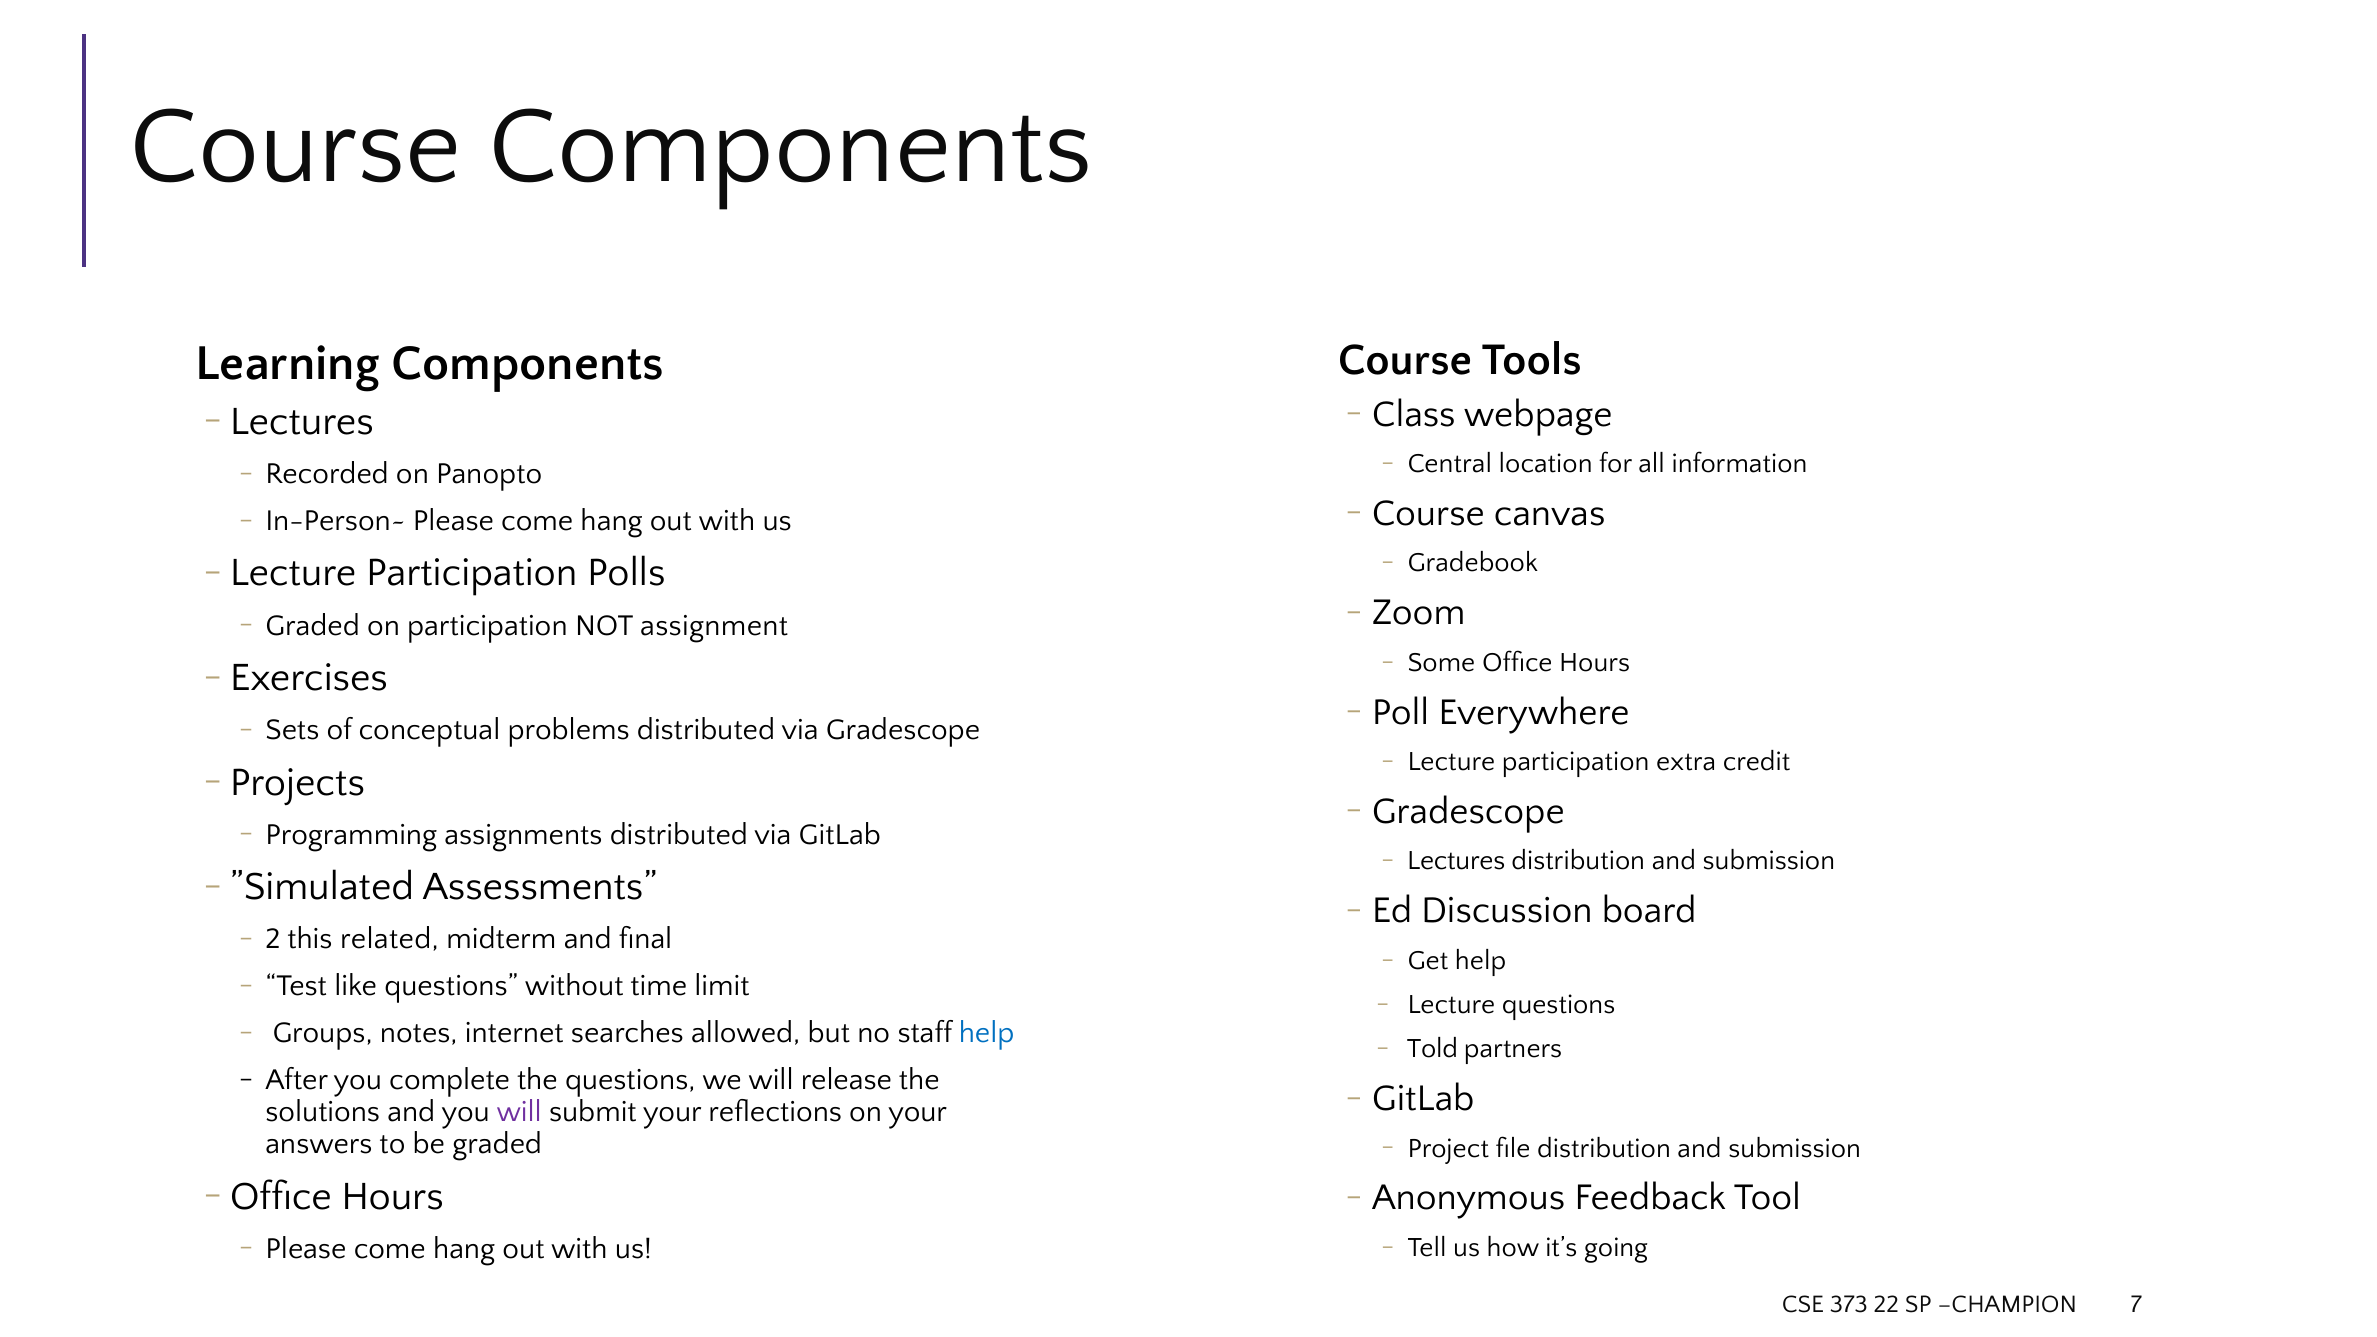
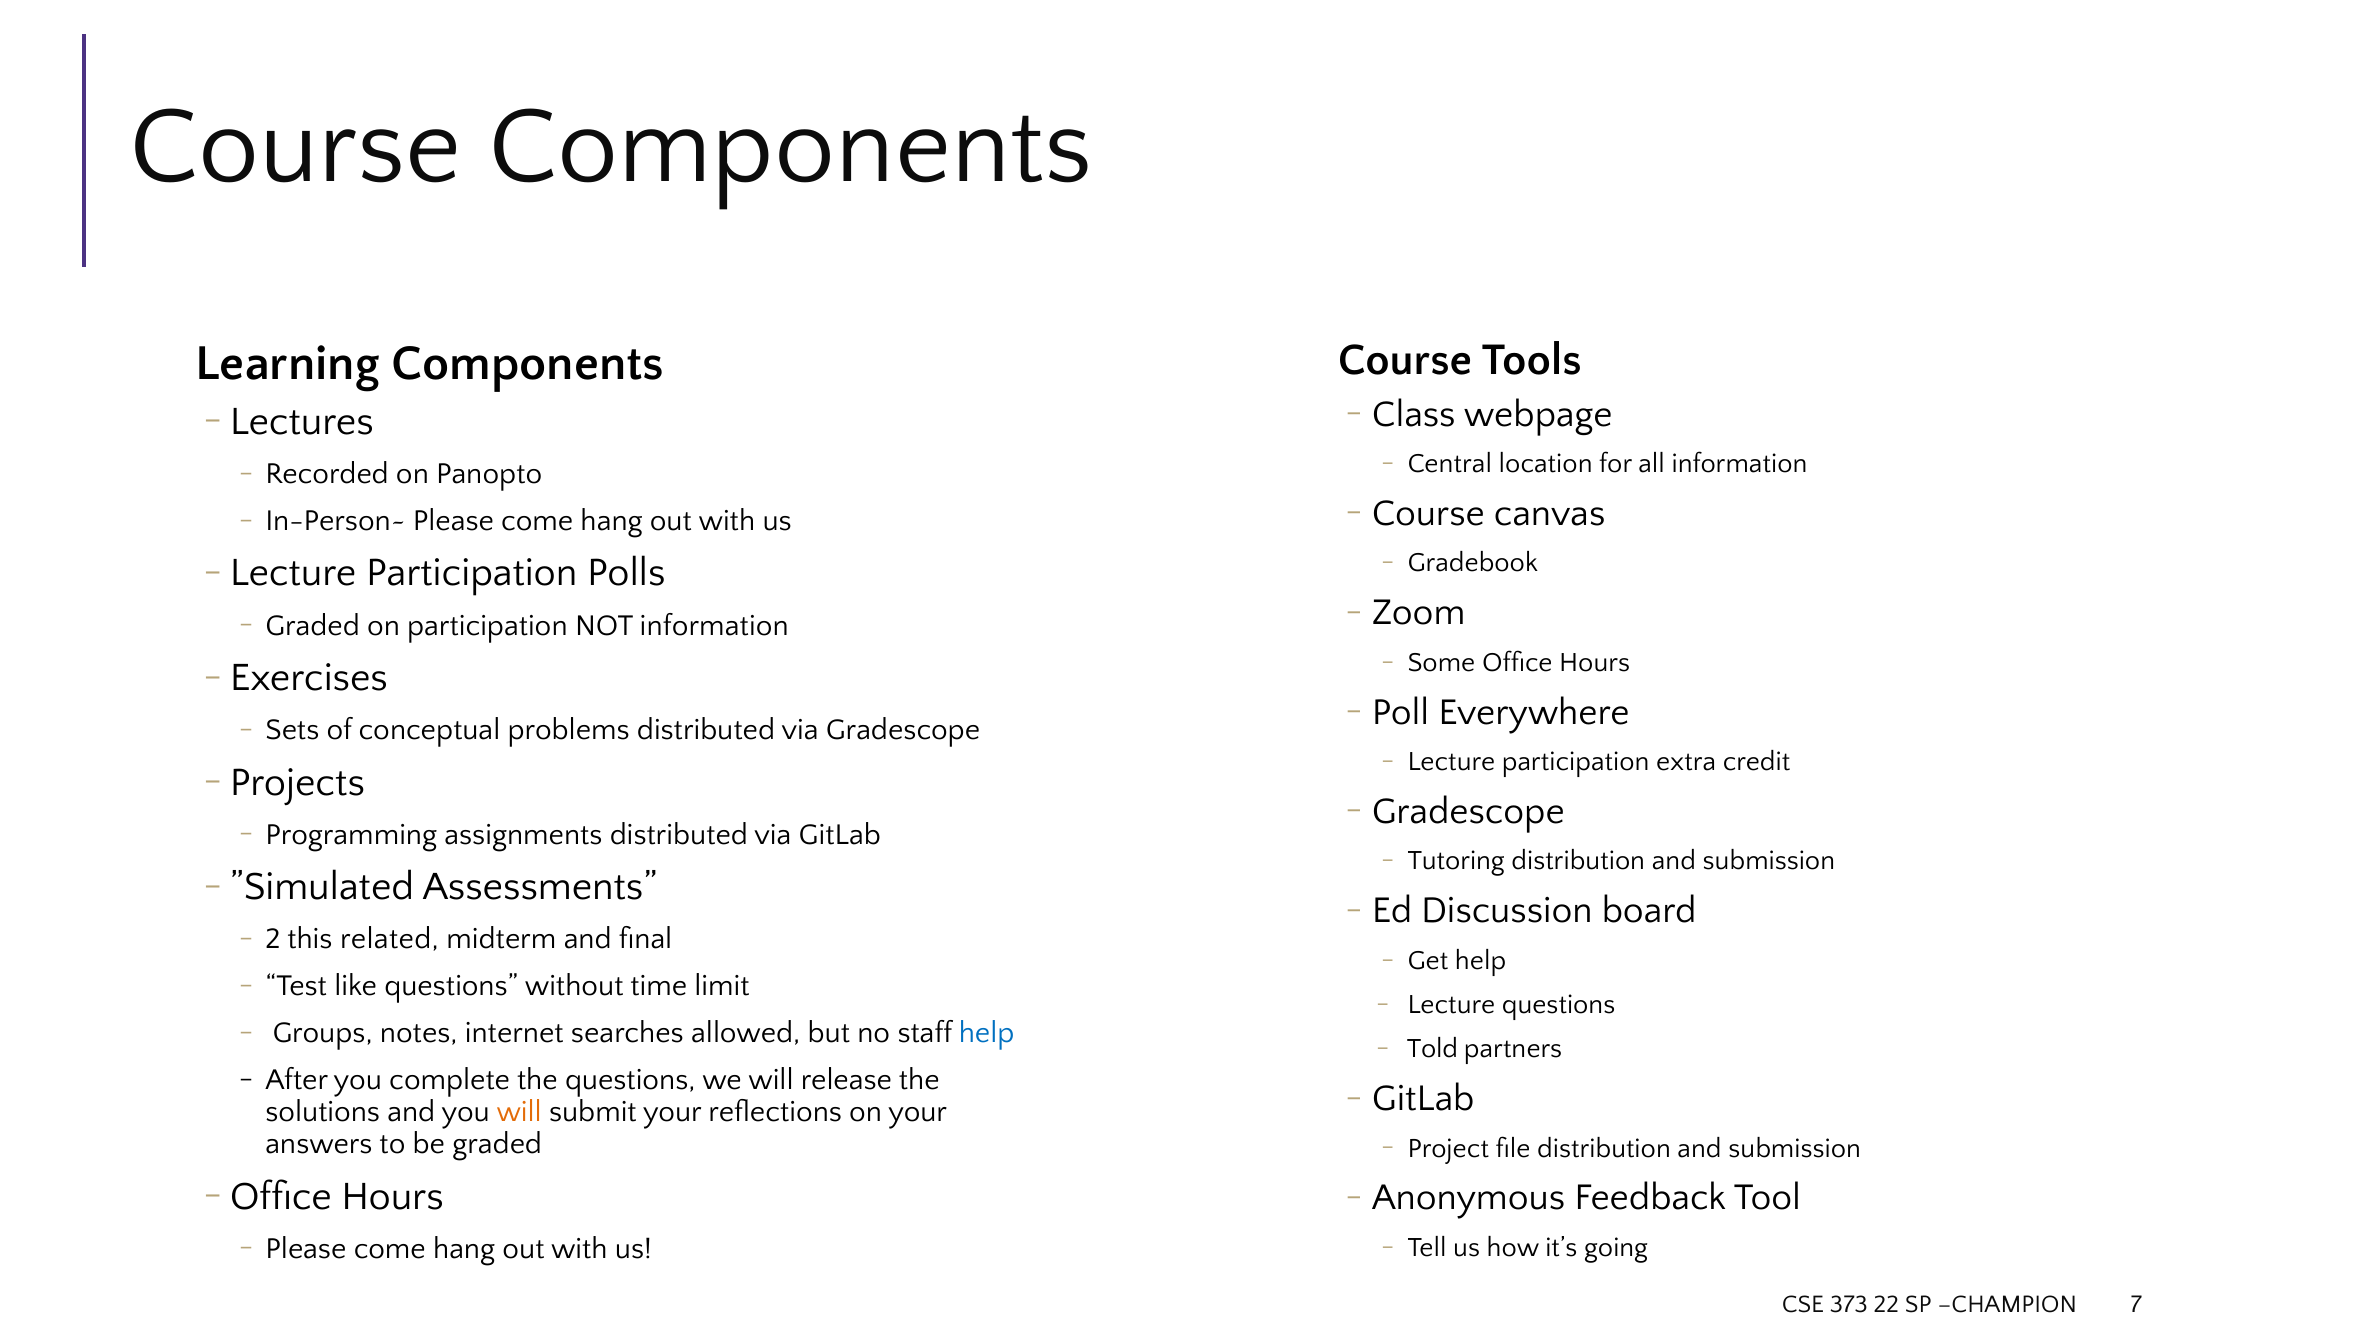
NOT assignment: assignment -> information (714, 625)
Lectures: Lectures -> Tutoring (1456, 861)
will colour: purple -> orange (519, 1112)
